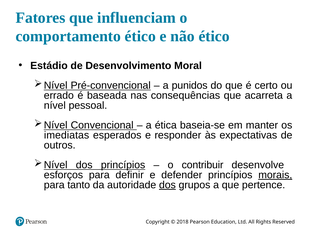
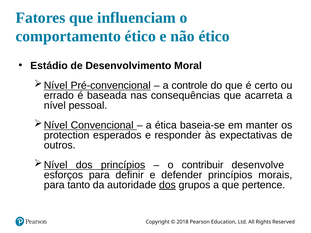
punidos: punidos -> controle (190, 86)
imediatas: imediatas -> protection (67, 135)
morais underline: present -> none (275, 175)
